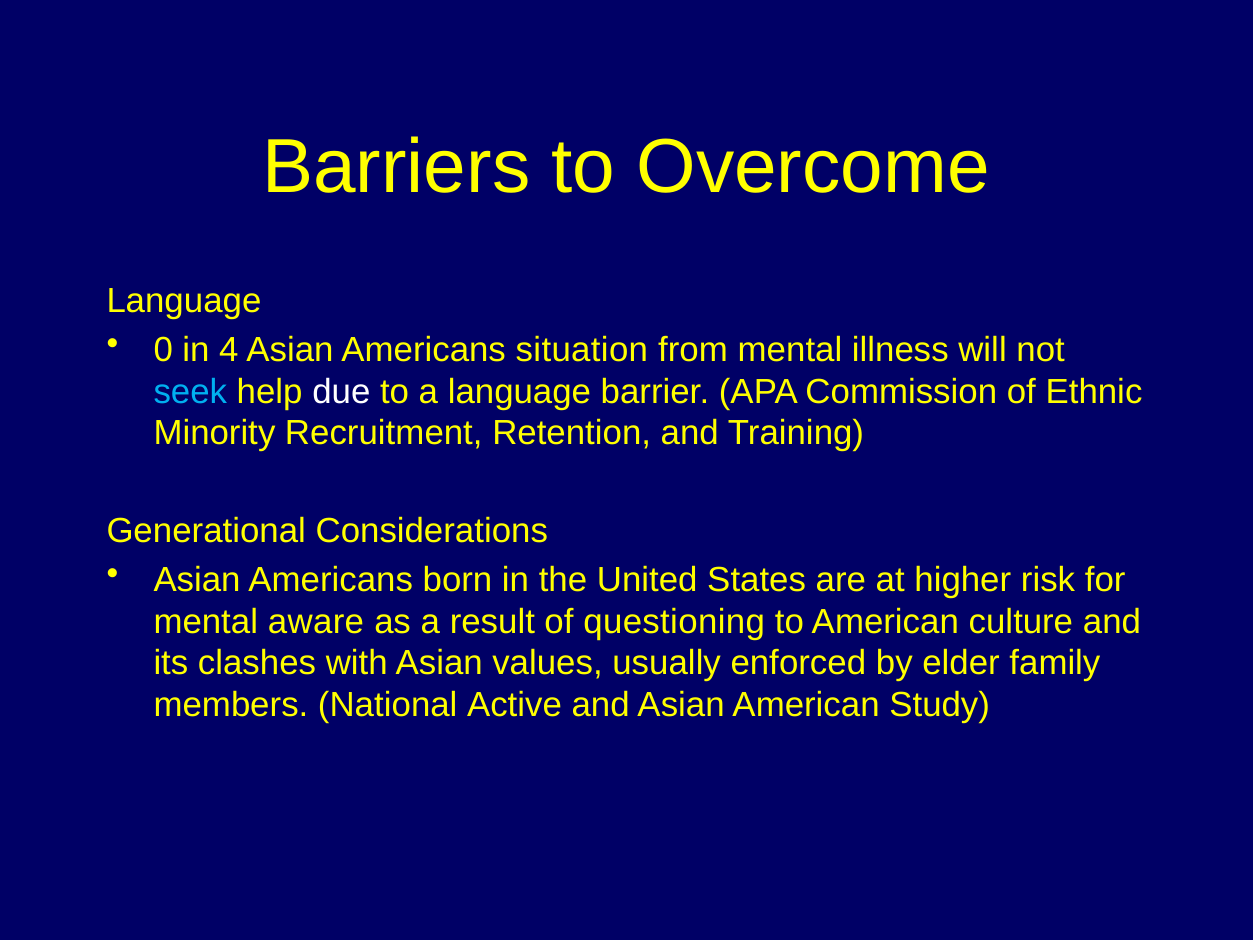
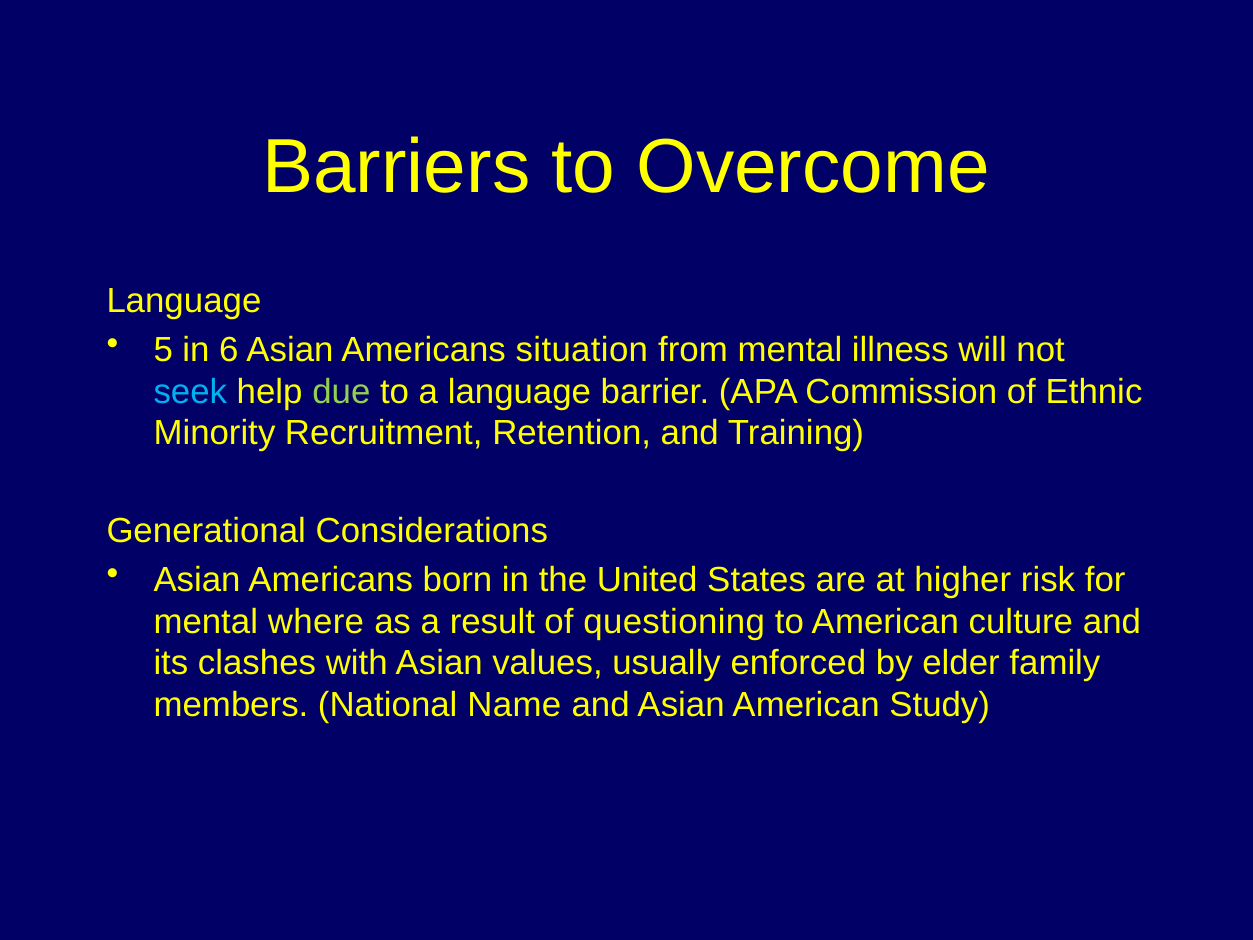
0: 0 -> 5 (163, 350)
4: 4 -> 6 (229, 350)
due colour: white -> light green (341, 392)
aware: aware -> where (316, 621)
Active: Active -> Name (514, 705)
